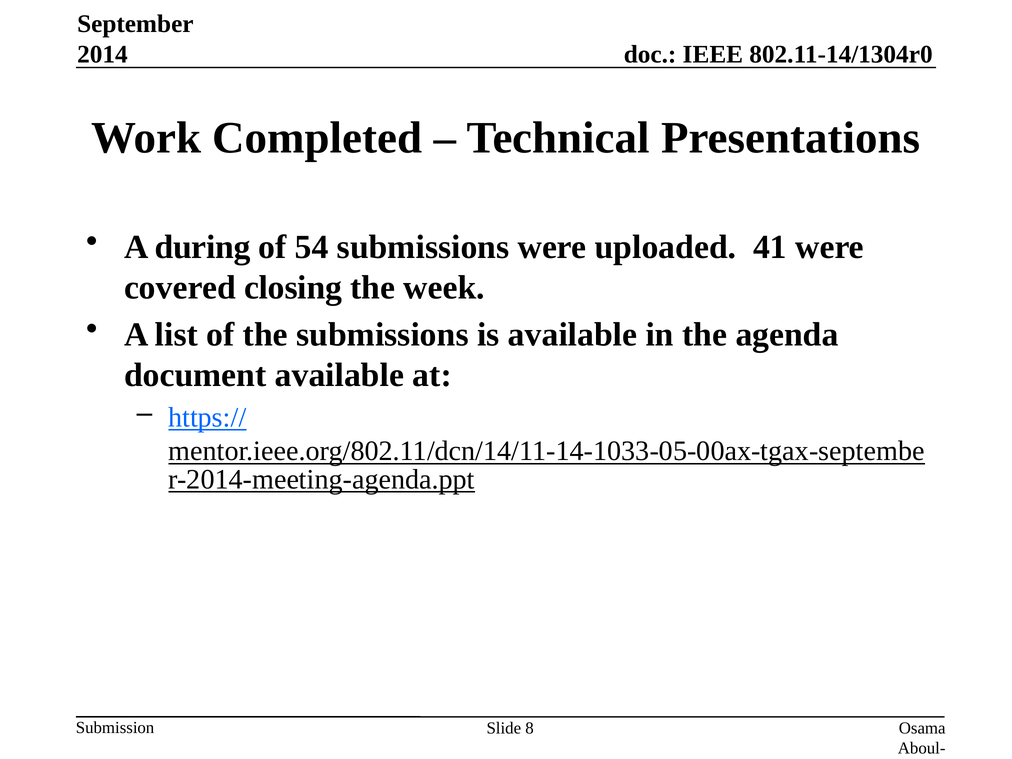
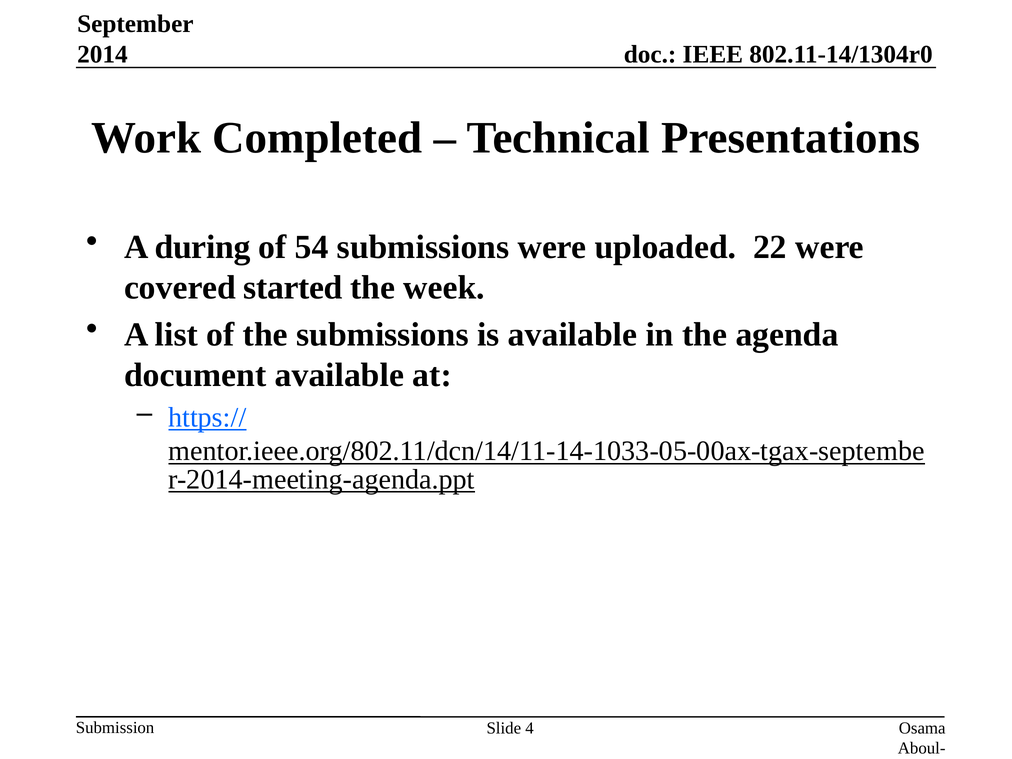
41: 41 -> 22 (770, 247)
closing: closing -> started (293, 287)
8: 8 -> 4 (530, 728)
